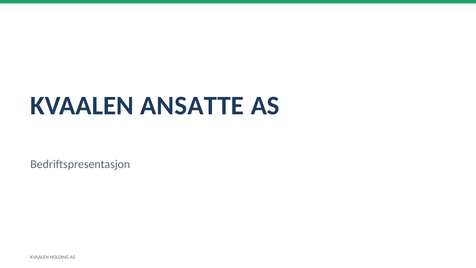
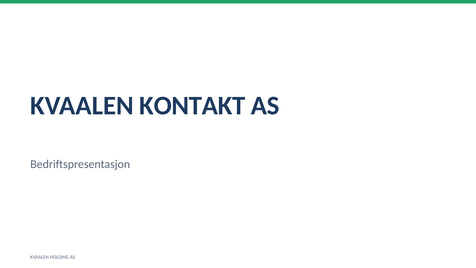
ANSATTE: ANSATTE -> KONTAKT (192, 106)
